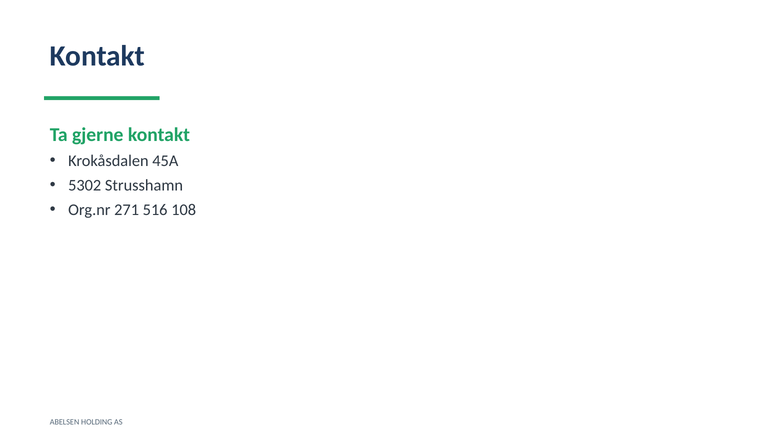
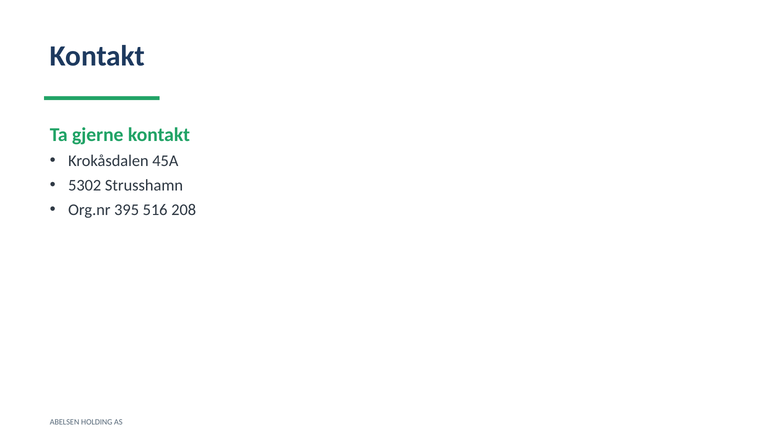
271: 271 -> 395 (127, 210)
108: 108 -> 208 (184, 210)
